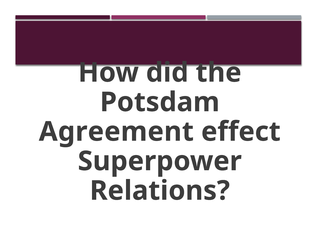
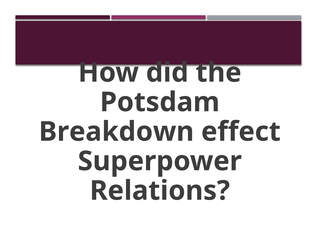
Agreement: Agreement -> Breakdown (116, 132)
